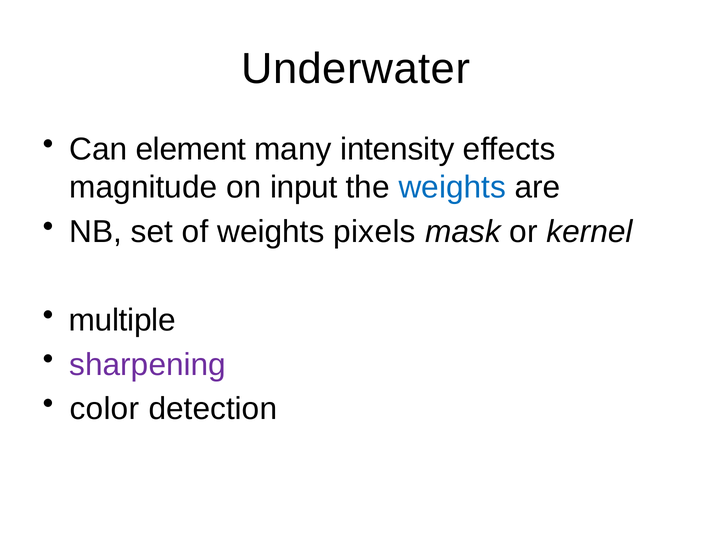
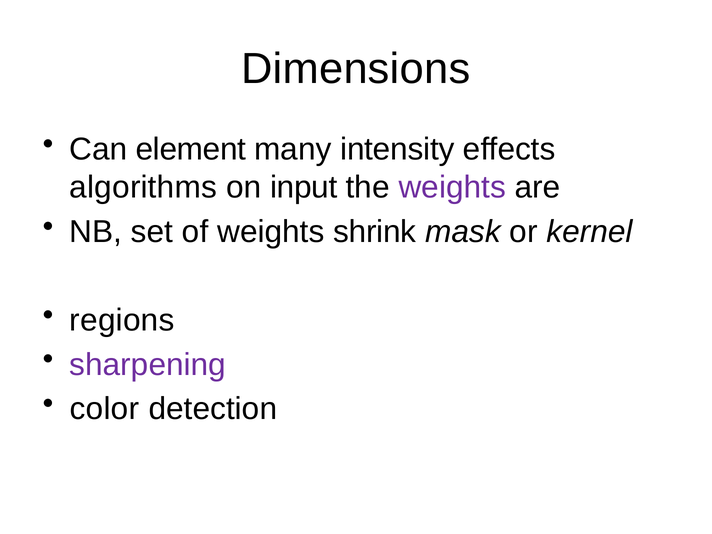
Underwater: Underwater -> Dimensions (356, 69)
magnitude: magnitude -> algorithms (143, 187)
weights colour: blue -> purple (452, 187)
pixels: pixels -> shrink (375, 232)
multiple: multiple -> regions (122, 320)
